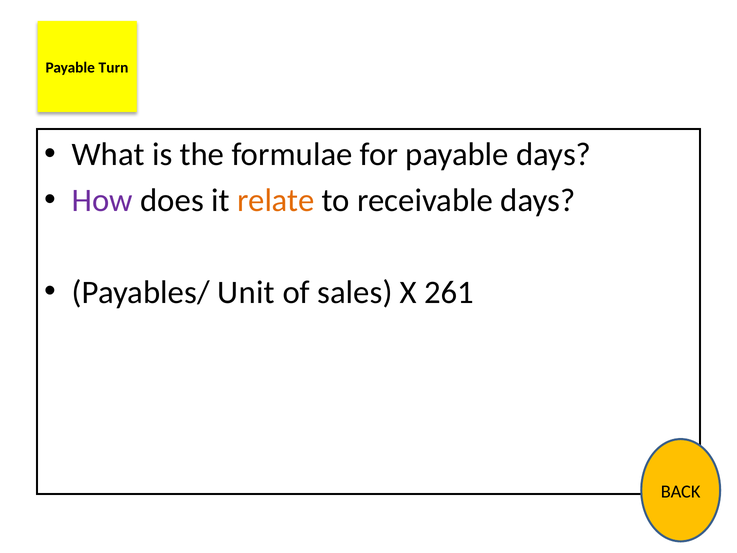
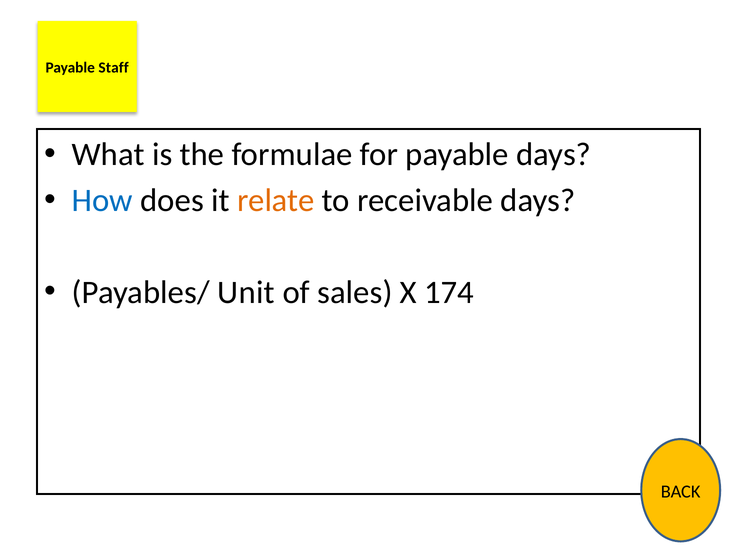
Turn: Turn -> Staff (114, 68)
How colour: purple -> blue (102, 200)
261: 261 -> 174 (449, 292)
